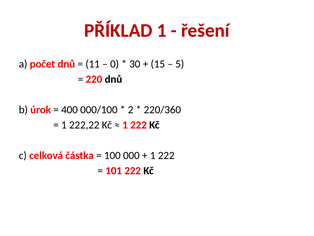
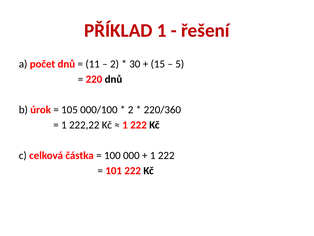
0: 0 -> 2 (115, 64)
400: 400 -> 105 (70, 110)
